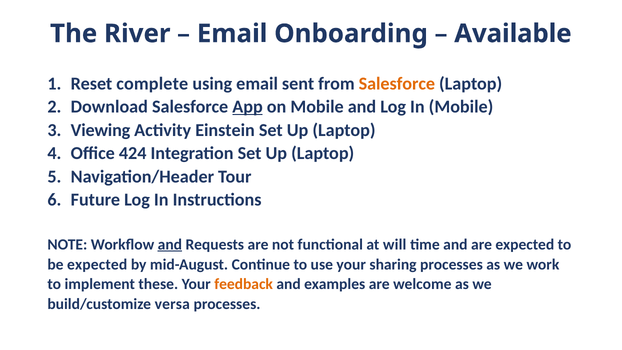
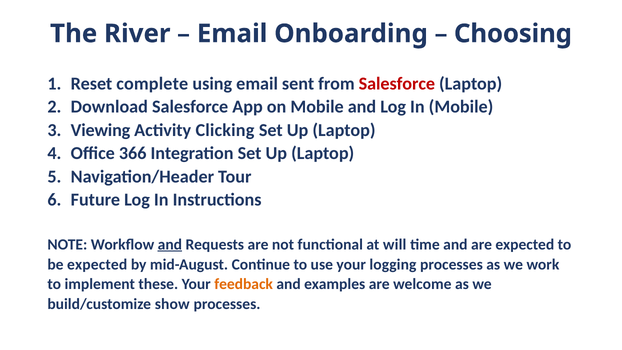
Available: Available -> Choosing (513, 34)
Salesforce colour: orange -> red (397, 84)
App underline: present -> none (248, 107)
Einstein: Einstein -> Clicking (225, 130)
424: 424 -> 366 (133, 153)
sharing: sharing -> logging (393, 264)
versa: versa -> show (172, 304)
